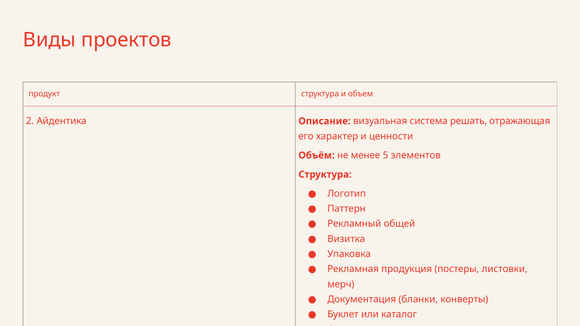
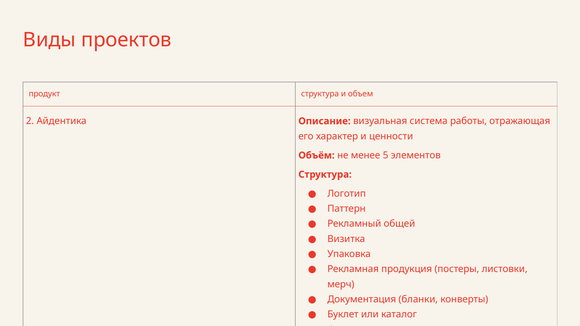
решать: решать -> работы (469, 121)
